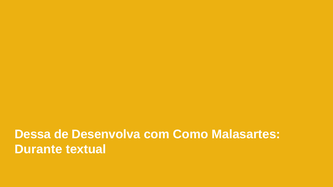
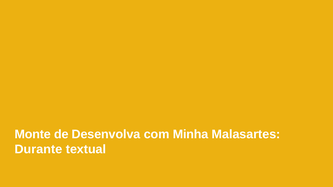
Dessa: Dessa -> Monte (33, 135)
Como: Como -> Minha (191, 135)
